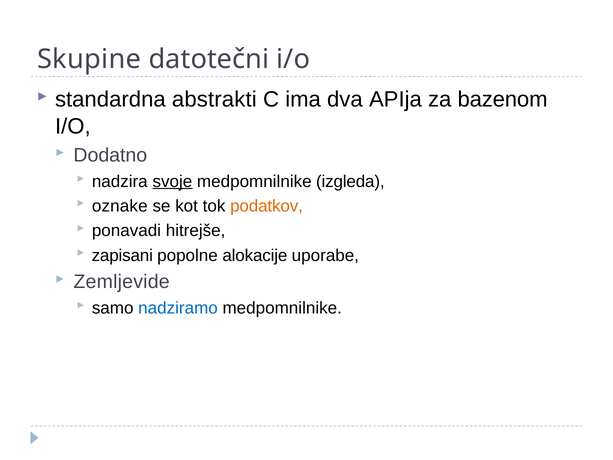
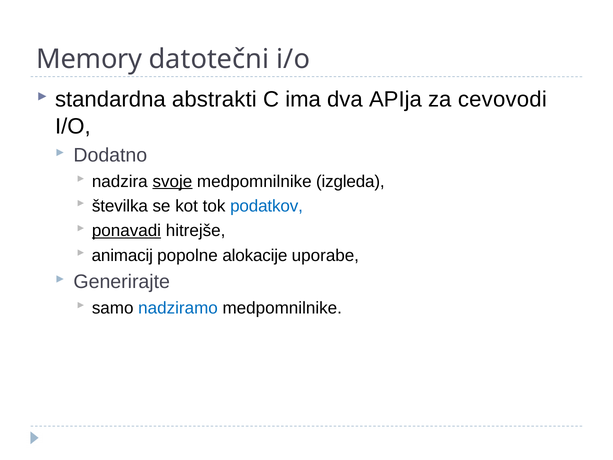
Skupine: Skupine -> Memory (89, 59)
bazenom: bazenom -> cevovodi (502, 100)
oznake: oznake -> številka (120, 206)
podatkov colour: orange -> blue (267, 206)
ponavadi underline: none -> present (126, 231)
zapisani: zapisani -> animacij (122, 255)
Zemljevide: Zemljevide -> Generirajte (122, 282)
